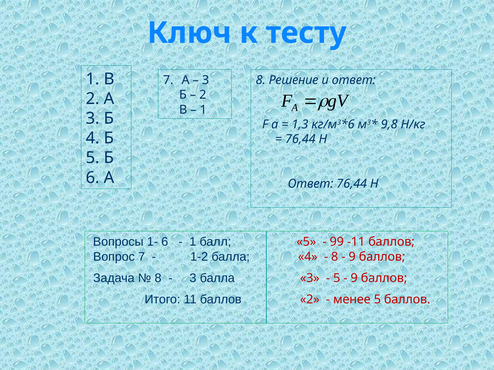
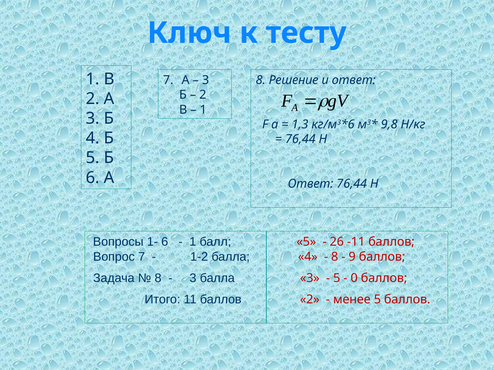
99: 99 -> 26 (337, 242)
9: 9 -> 0 (354, 278)
